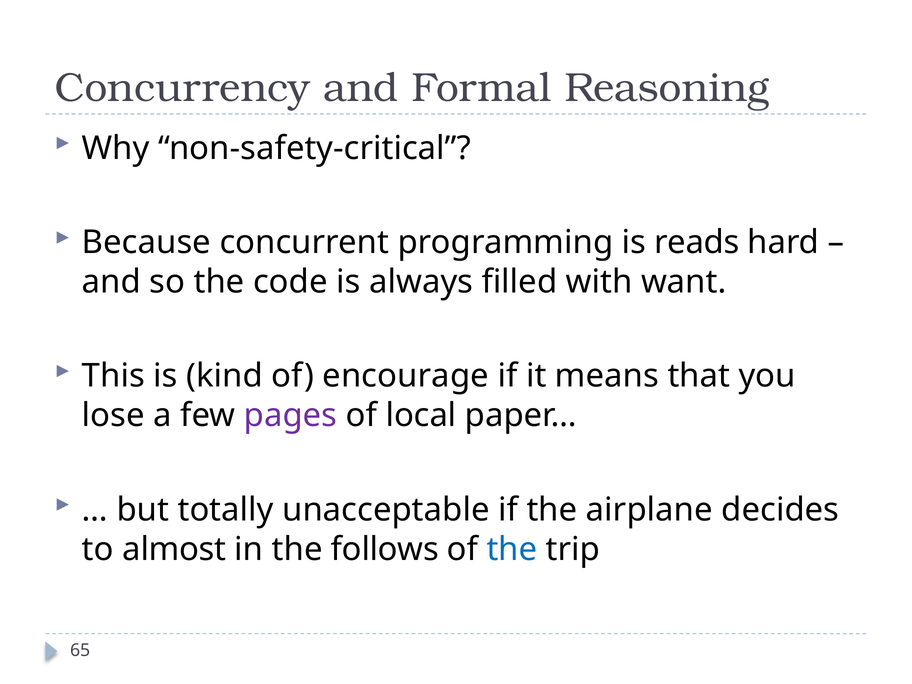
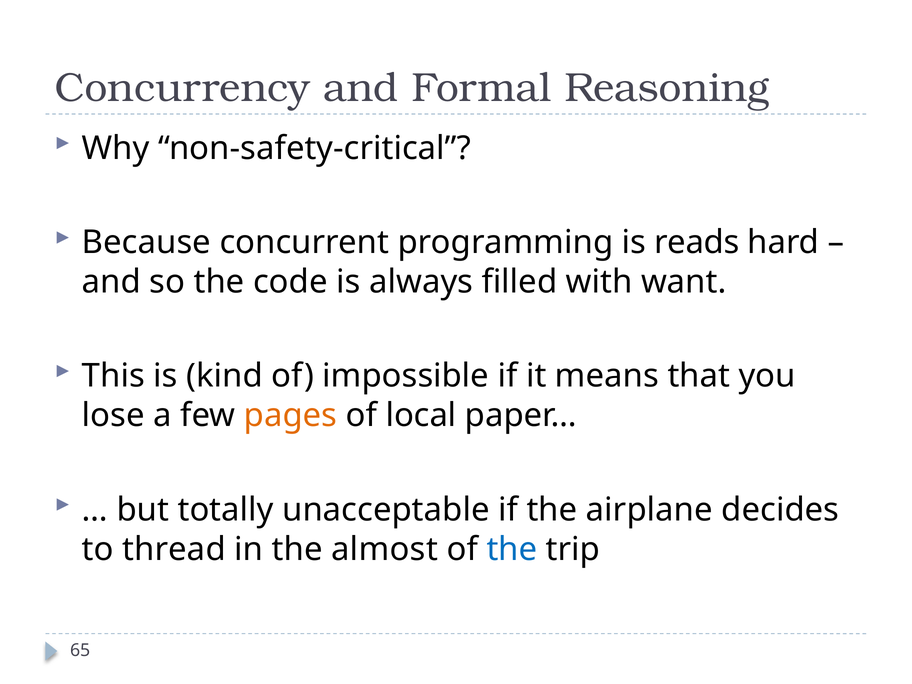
encourage: encourage -> impossible (406, 376)
pages colour: purple -> orange (291, 416)
almost: almost -> thread (174, 549)
follows: follows -> almost (385, 549)
